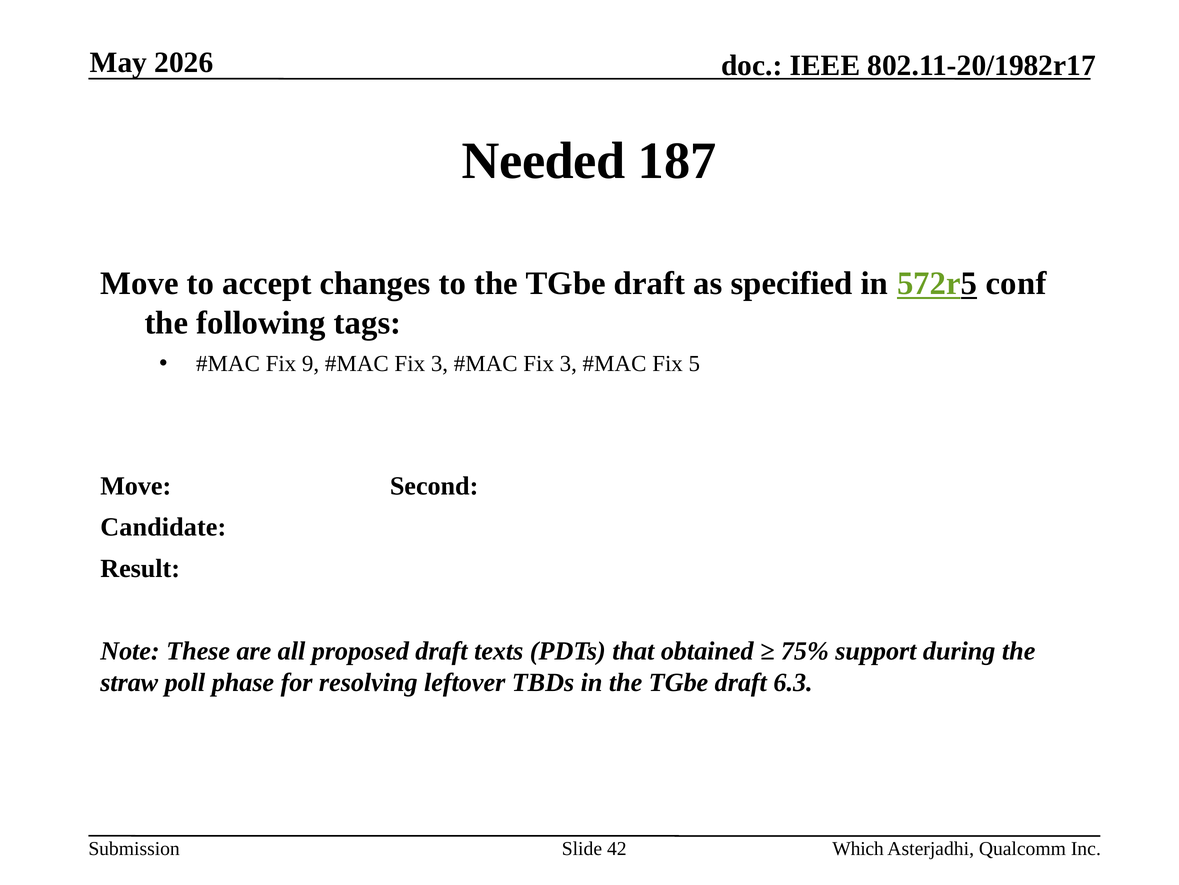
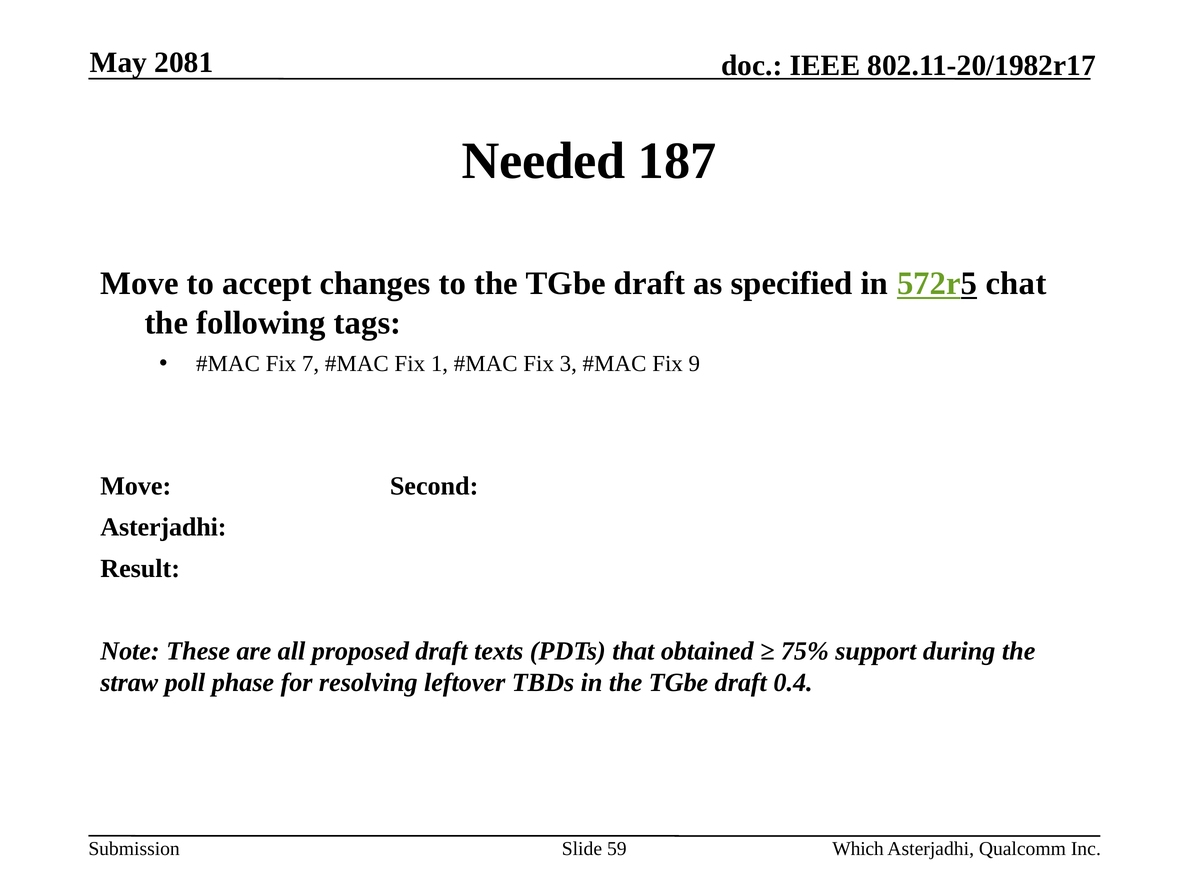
2026: 2026 -> 2081 (184, 62)
conf: conf -> chat (1016, 283)
9: 9 -> 7 (311, 364)
3: 3 -> 1 (439, 364)
5: 5 -> 9 (694, 364)
Candidate: Candidate -> Asterjadhi (163, 527)
6.3: 6.3 -> 0.4 (793, 682)
42: 42 -> 59 (617, 848)
